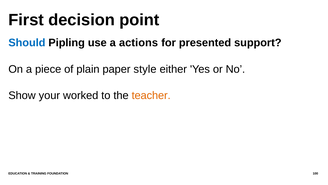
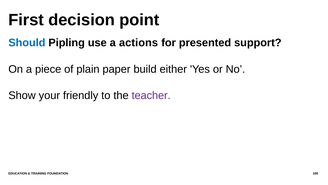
style: style -> build (145, 69)
worked: worked -> friendly (81, 95)
teacher colour: orange -> purple (151, 95)
